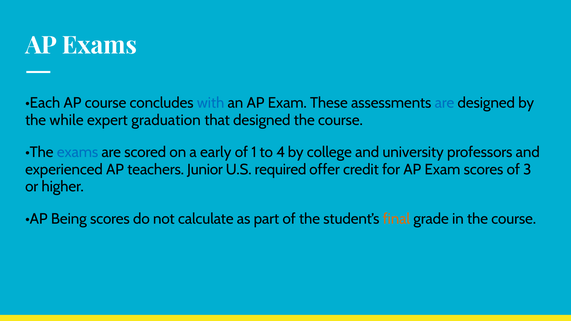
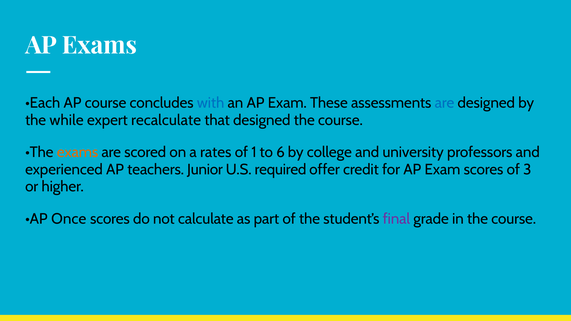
graduation: graduation -> recalculate (166, 120)
exams colour: blue -> orange (78, 152)
early: early -> rates (216, 152)
4: 4 -> 6 (280, 152)
Being: Being -> Once (69, 219)
final colour: orange -> purple (396, 219)
